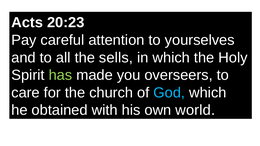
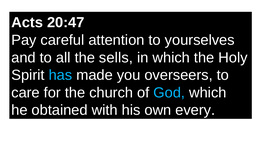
20:23: 20:23 -> 20:47 (66, 23)
has colour: light green -> light blue (60, 75)
world: world -> every (193, 110)
